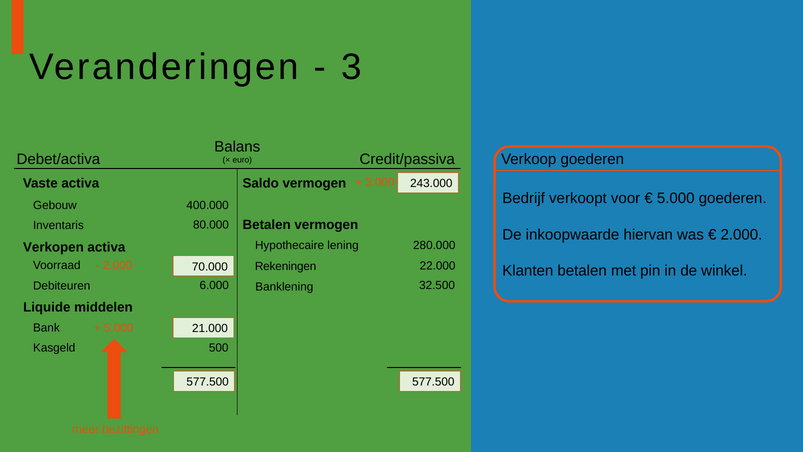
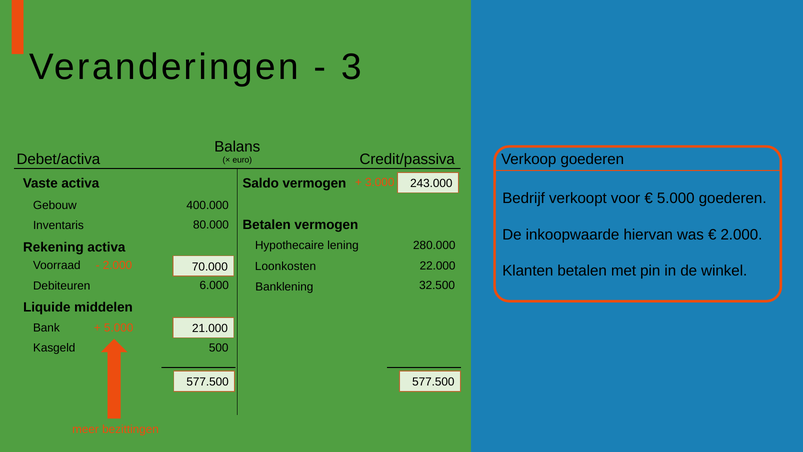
Verkopen: Verkopen -> Rekening (53, 247)
Rekeningen: Rekeningen -> Loonkosten (286, 266)
